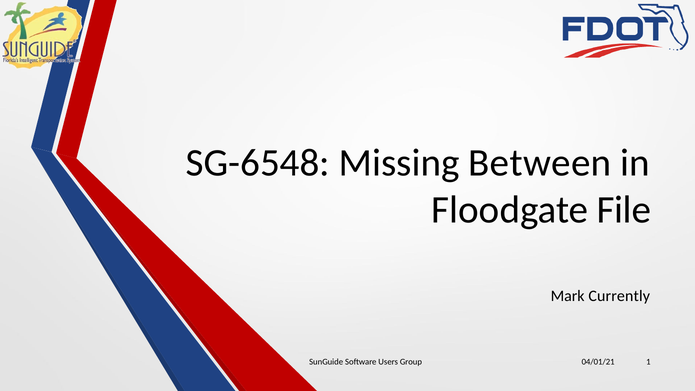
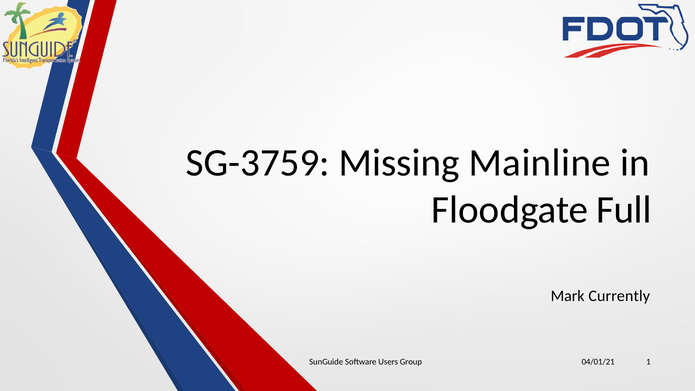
SG-6548: SG-6548 -> SG-3759 (258, 163)
Between: Between -> Mainline (540, 163)
File: File -> Full (624, 210)
